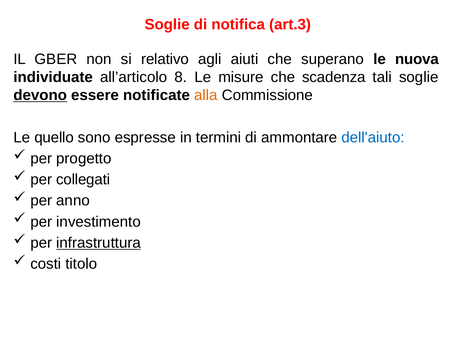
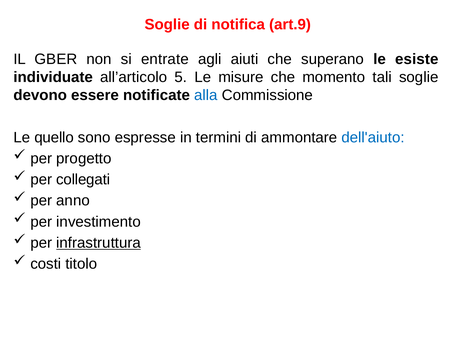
art.3: art.3 -> art.9 (290, 24)
relativo: relativo -> entrate (165, 59)
nuova: nuova -> esiste (417, 59)
8: 8 -> 5 (181, 77)
scadenza: scadenza -> momento (334, 77)
devono underline: present -> none (40, 95)
alla colour: orange -> blue (206, 95)
